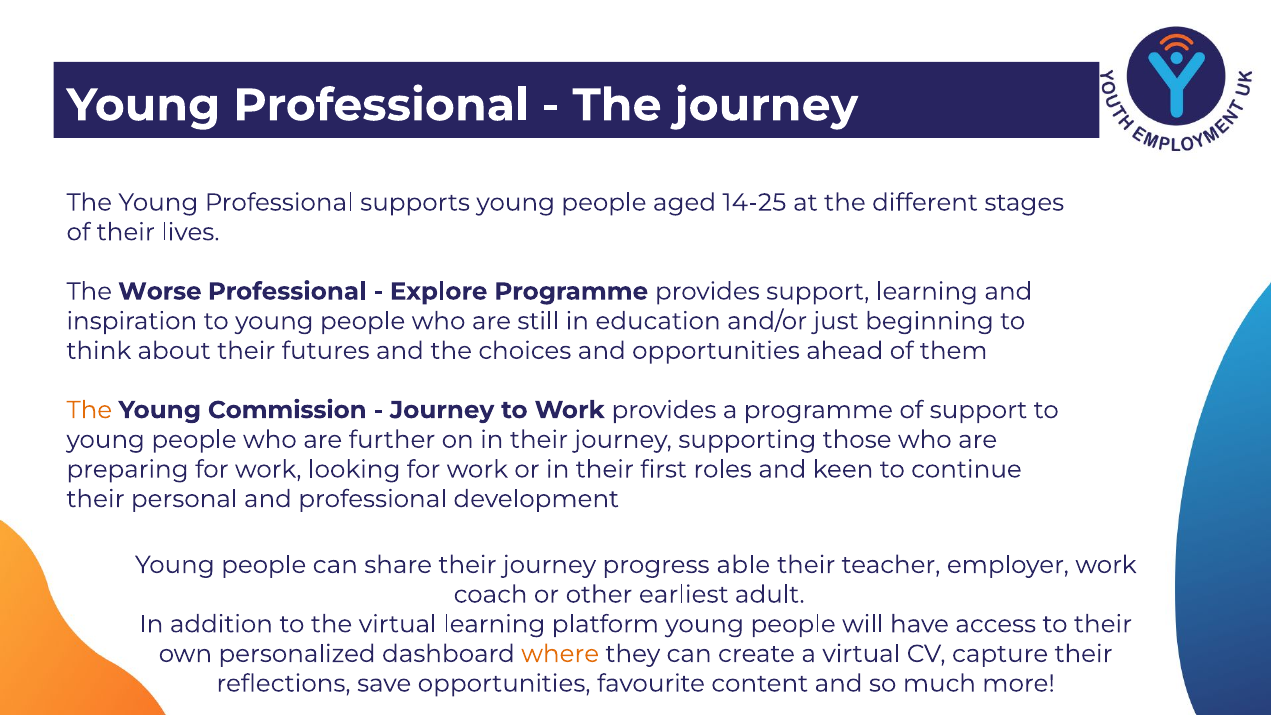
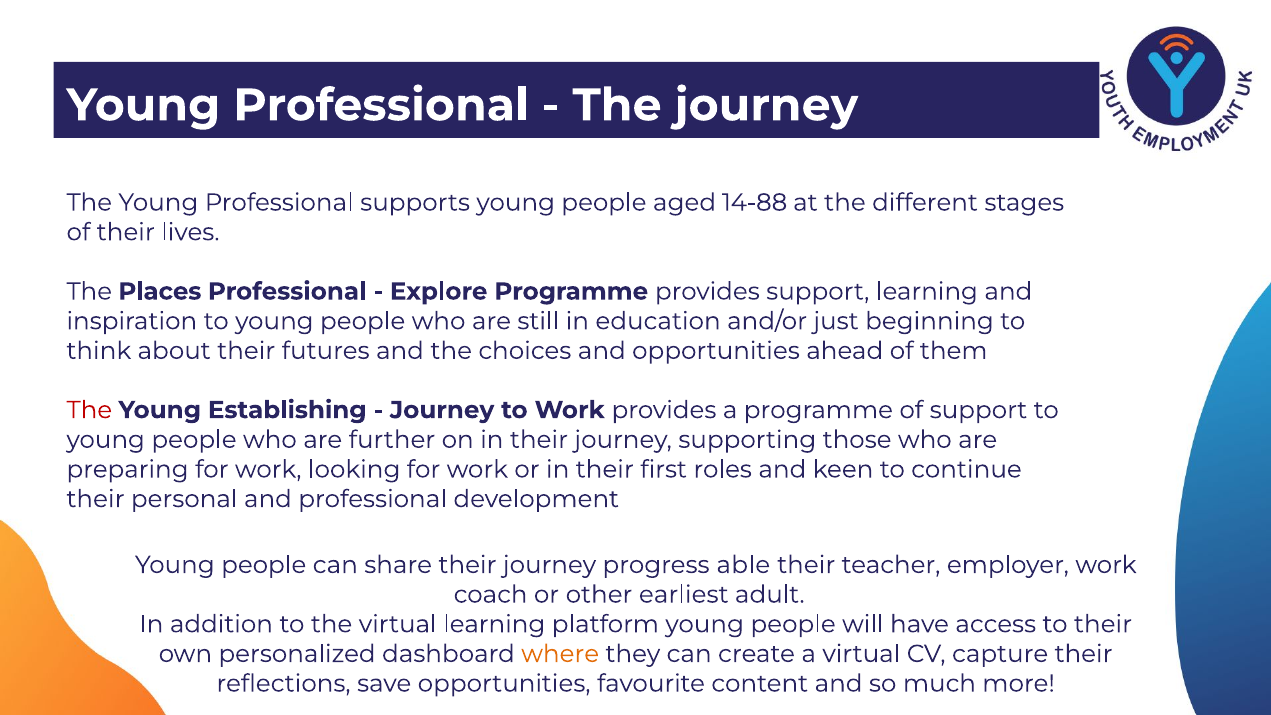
14-25: 14-25 -> 14-88 (755, 202)
Worse: Worse -> Places (160, 291)
The colour: orange -> red (89, 410)
Commission: Commission -> Establishing (287, 410)
